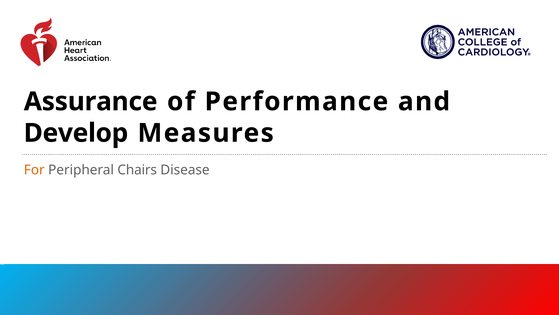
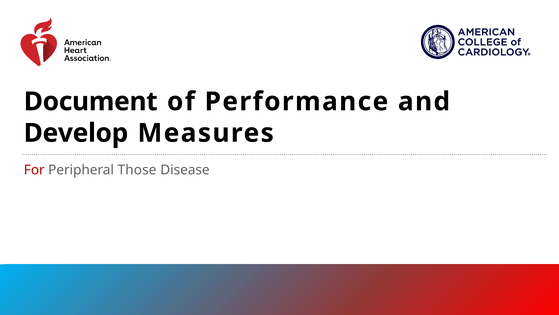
Assurance: Assurance -> Document (91, 101)
For colour: orange -> red (34, 170)
Chairs: Chairs -> Those (137, 170)
